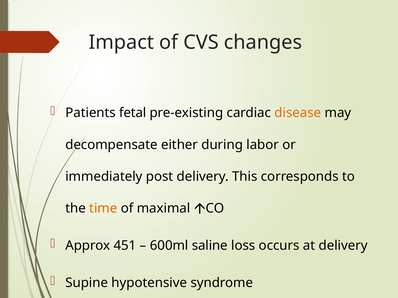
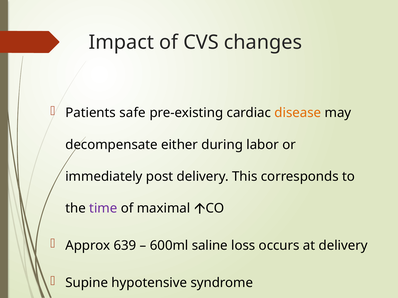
fetal: fetal -> safe (133, 113)
time colour: orange -> purple (103, 209)
451: 451 -> 639 (125, 246)
